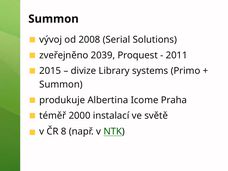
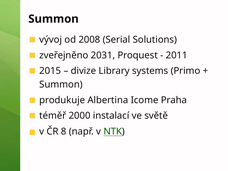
2039: 2039 -> 2031 (103, 55)
